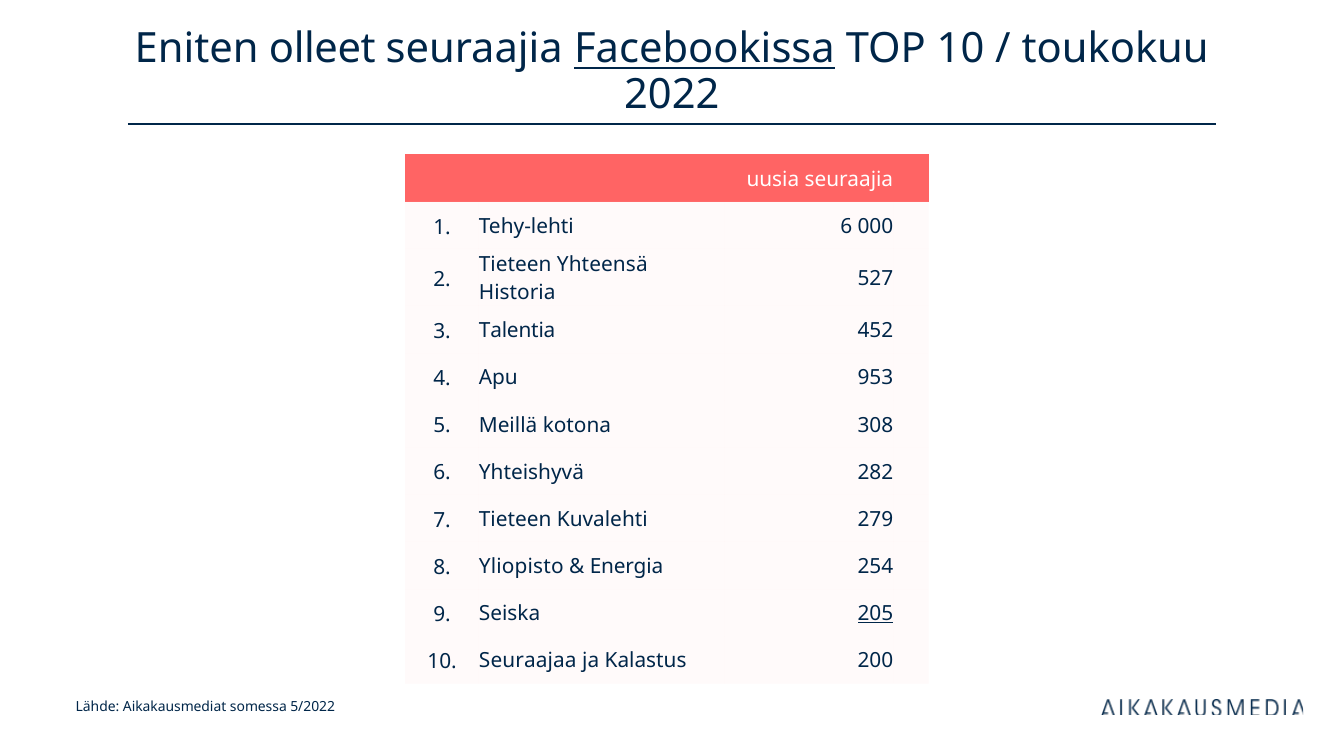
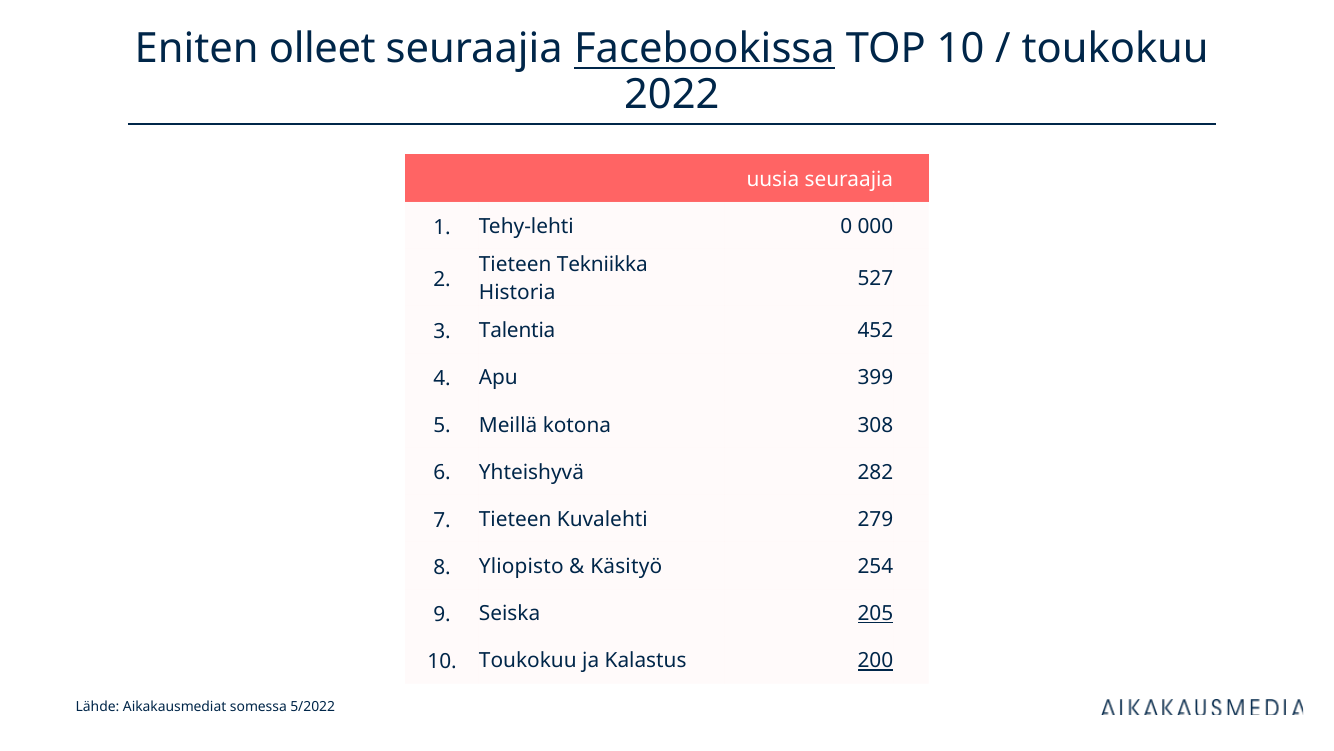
Tehy-lehti 6: 6 -> 0 (846, 226)
Yhteensä: Yhteensä -> Tekniikka (602, 264)
953: 953 -> 399 (875, 378)
Energia: Energia -> Käsityö (626, 566)
10 Seuraajaa: Seuraajaa -> Toukokuu (528, 661)
200 underline: none -> present (875, 661)
